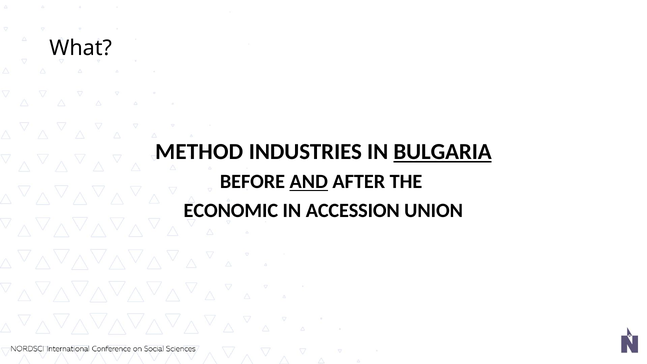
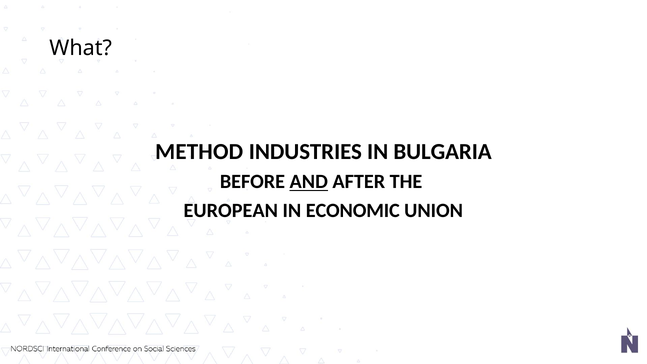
BULGARIA underline: present -> none (443, 152)
ECONOMIC: ECONOMIC -> EUROPEAN (231, 210)
ACCESSION: ACCESSION -> ECONOMIC (353, 210)
